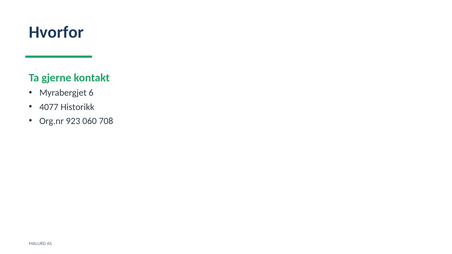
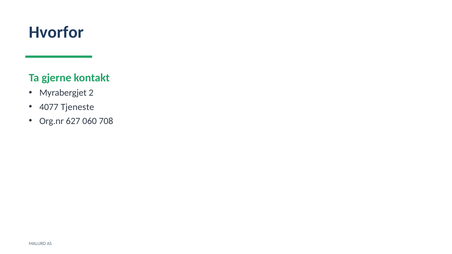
6: 6 -> 2 (91, 93)
Historikk: Historikk -> Tjeneste (77, 107)
923: 923 -> 627 (73, 121)
